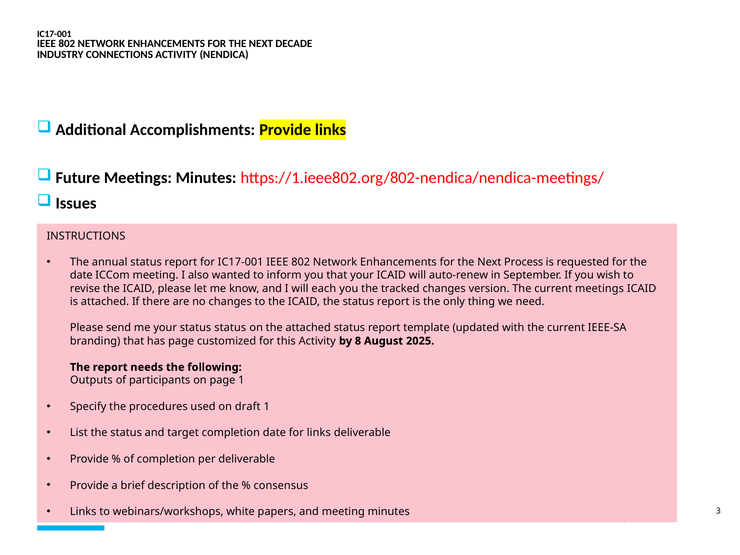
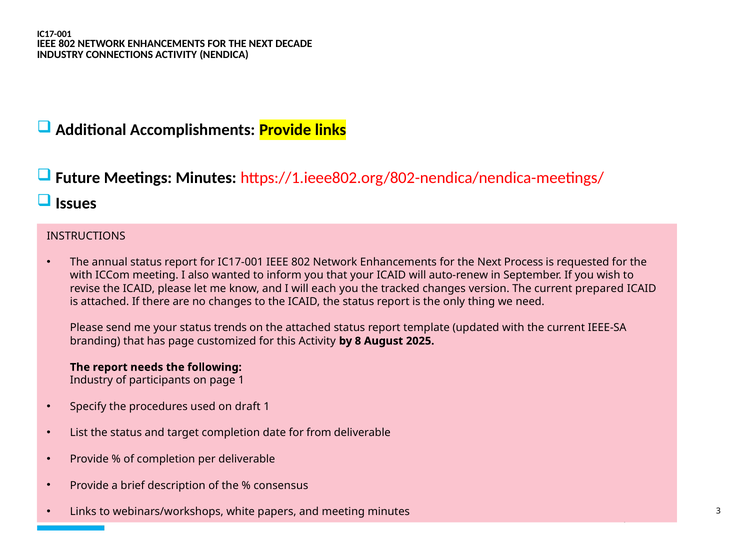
date: date -> with (81, 275)
current meetings: meetings -> prepared (599, 288)
status status: status -> trends (230, 328)
Outputs: Outputs -> Industry (91, 380)
for links: links -> from (319, 433)
